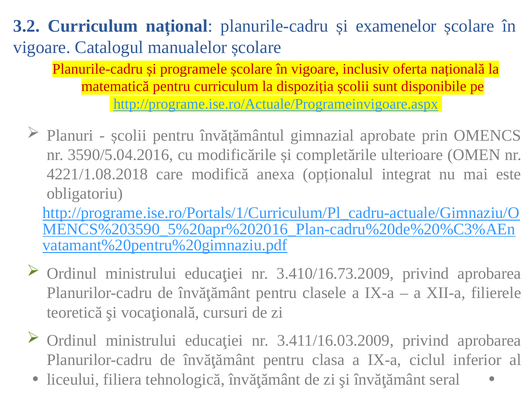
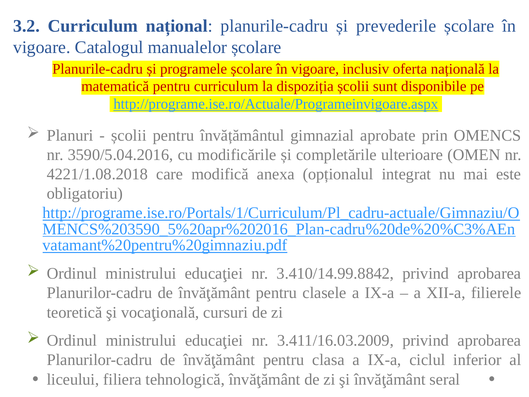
examenelor: examenelor -> prevederile (396, 26)
3.410/16.73.2009: 3.410/16.73.2009 -> 3.410/14.99.8842 (335, 273)
